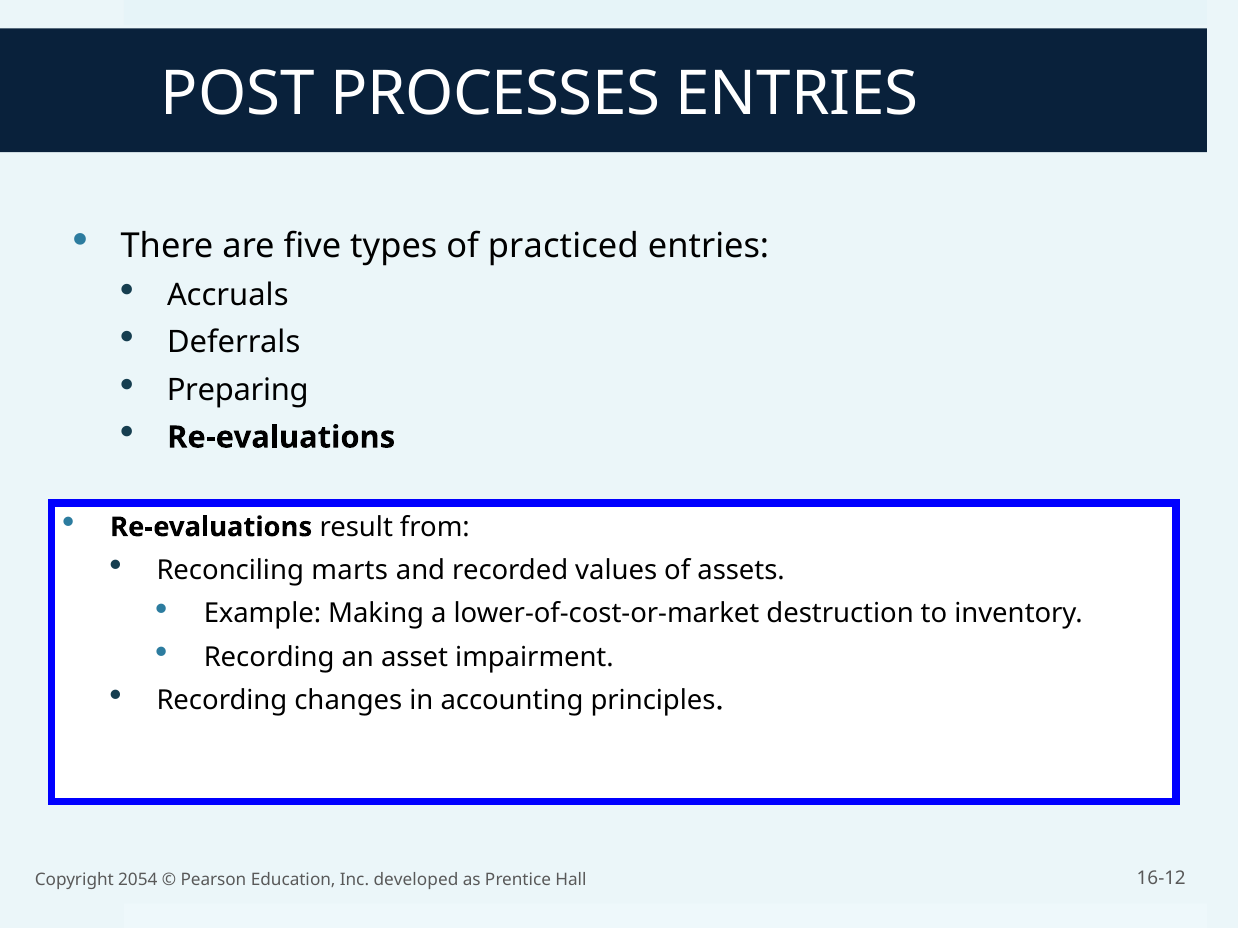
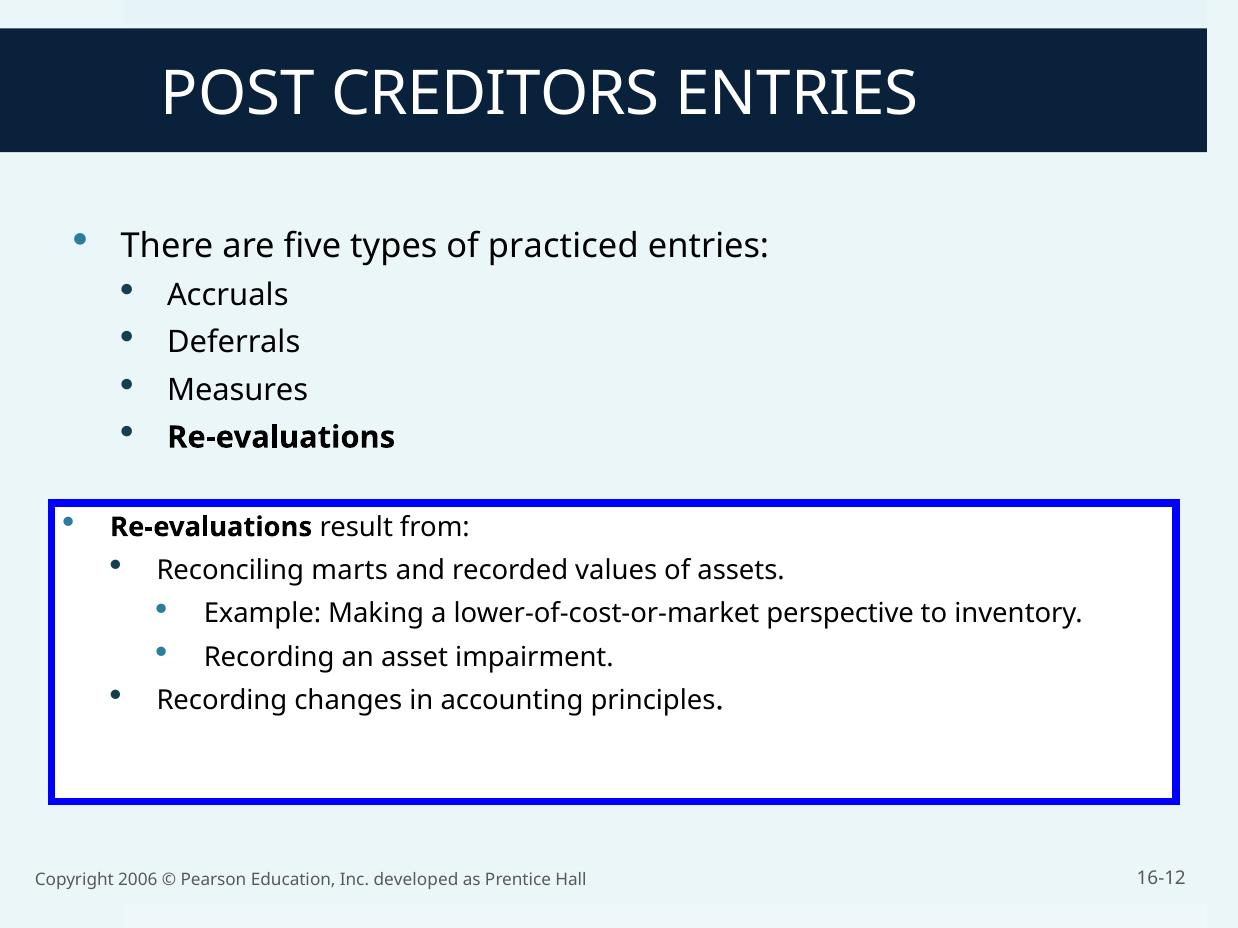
PROCESSES: PROCESSES -> CREDITORS (495, 95)
Preparing: Preparing -> Measures (238, 390)
destruction: destruction -> perspective (840, 614)
2054: 2054 -> 2006 (138, 880)
